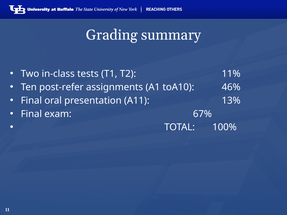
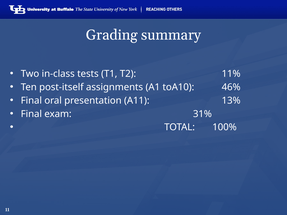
post-refer: post-refer -> post-itself (61, 87)
67%: 67% -> 31% (202, 114)
